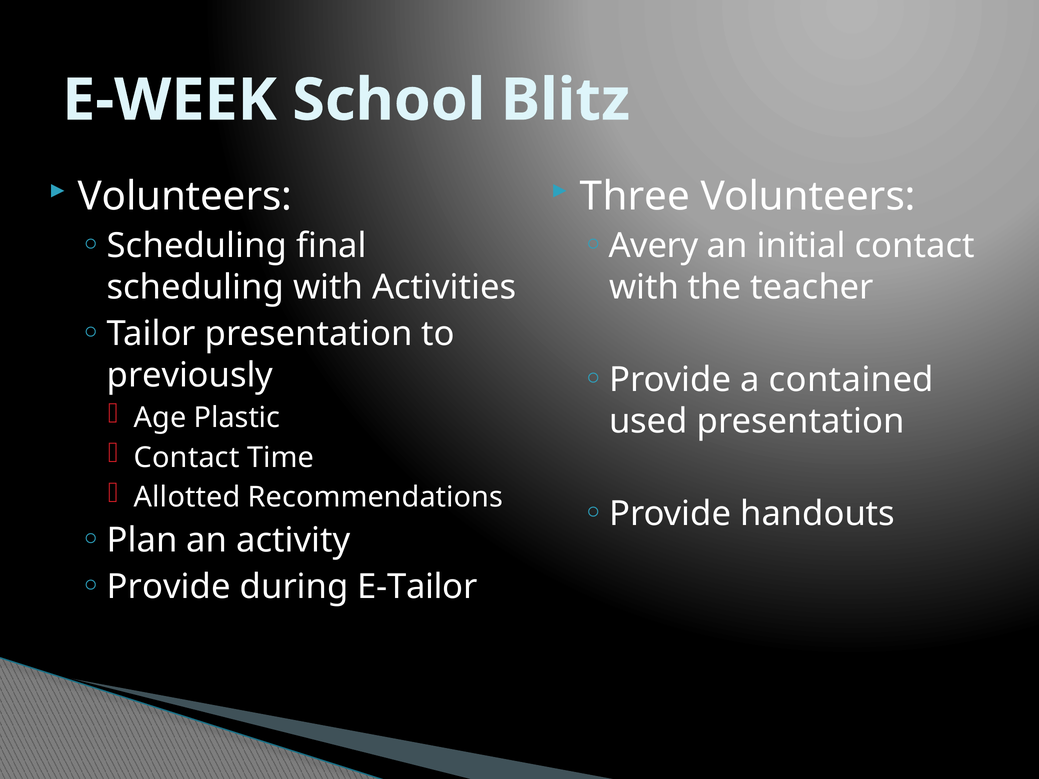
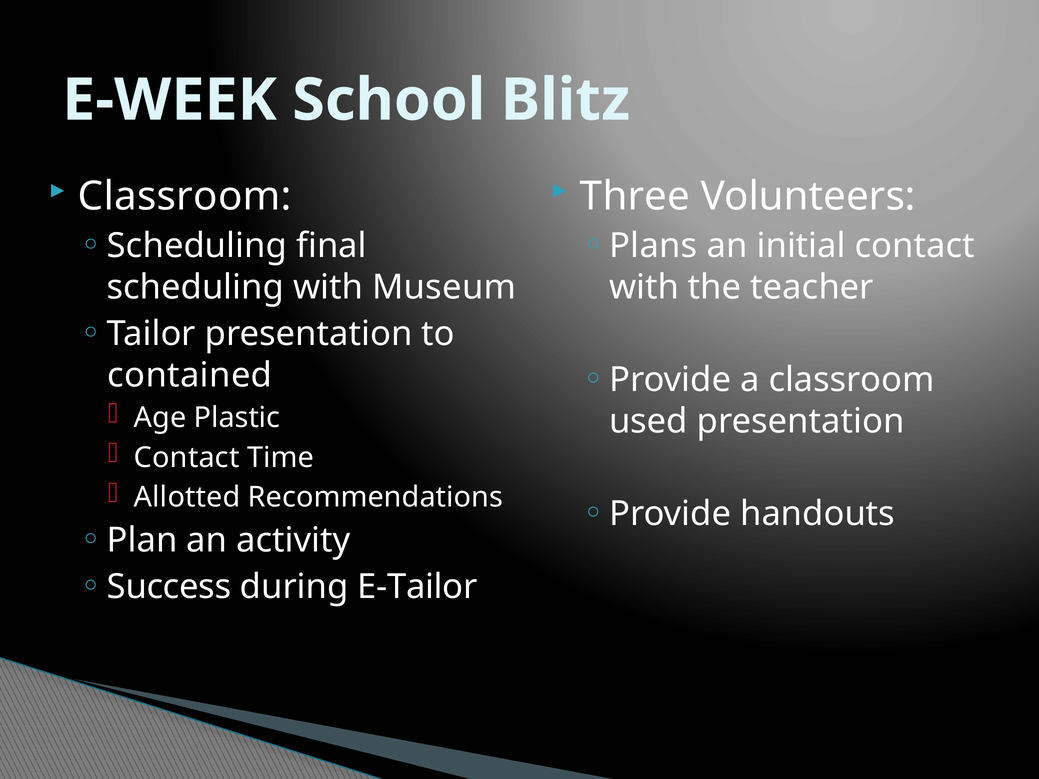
Volunteers: Volunteers -> Classroom (185, 197)
Avery: Avery -> Plans (653, 246)
Activities: Activities -> Museum (444, 288)
a contained: contained -> classroom (852, 380)
previously: previously -> contained (190, 375)
Provide: Provide -> Success (169, 587)
